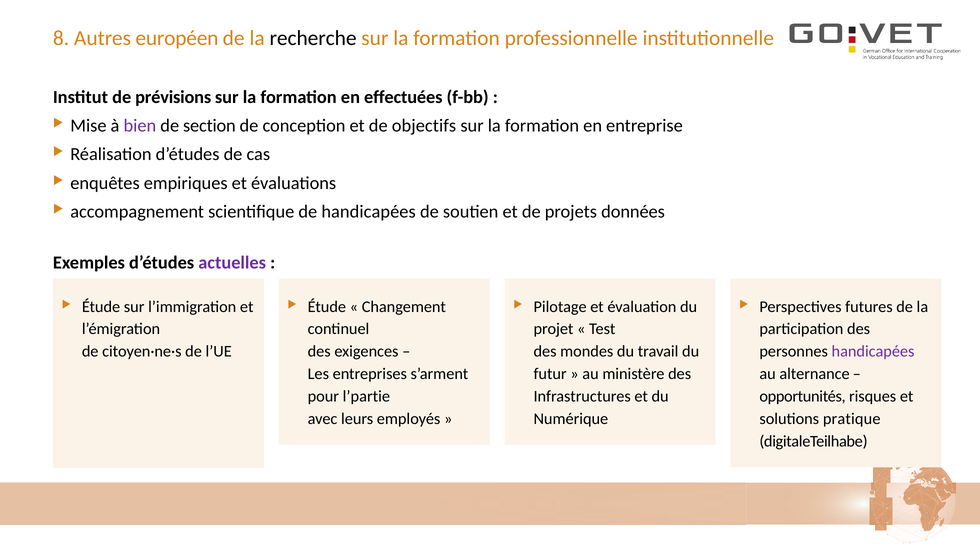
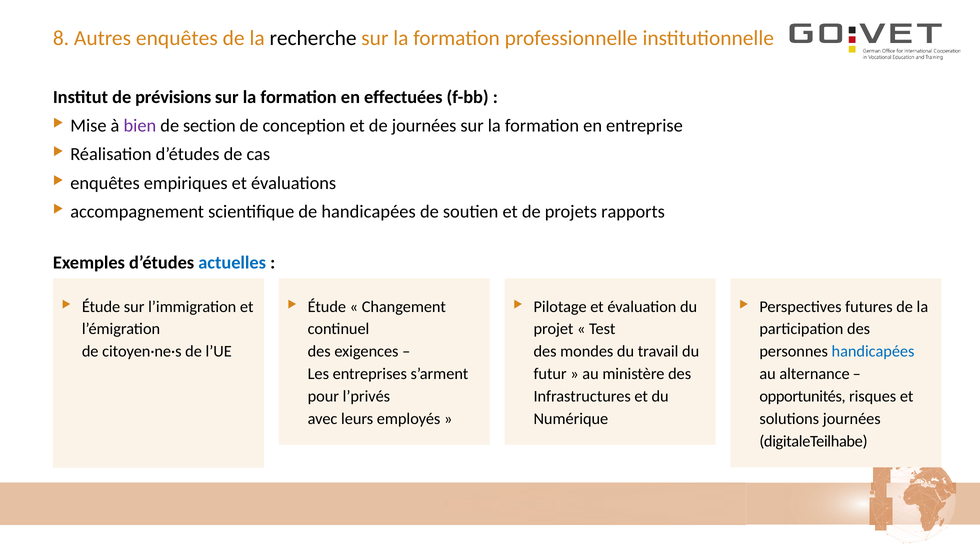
Autres européen: européen -> enquêtes (177, 38)
de objectifs: objectifs -> journées (424, 126)
données: données -> rapports (633, 212)
actuelles colour: purple -> blue (232, 263)
handicapées colour: purple -> blue (873, 352)
l’partie: l’partie -> l’privés (366, 397)
solutions pratique: pratique -> journées (852, 419)
